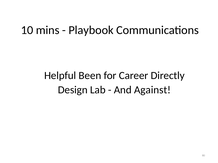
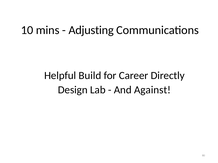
Playbook: Playbook -> Adjusting (91, 30)
Been: Been -> Build (90, 76)
